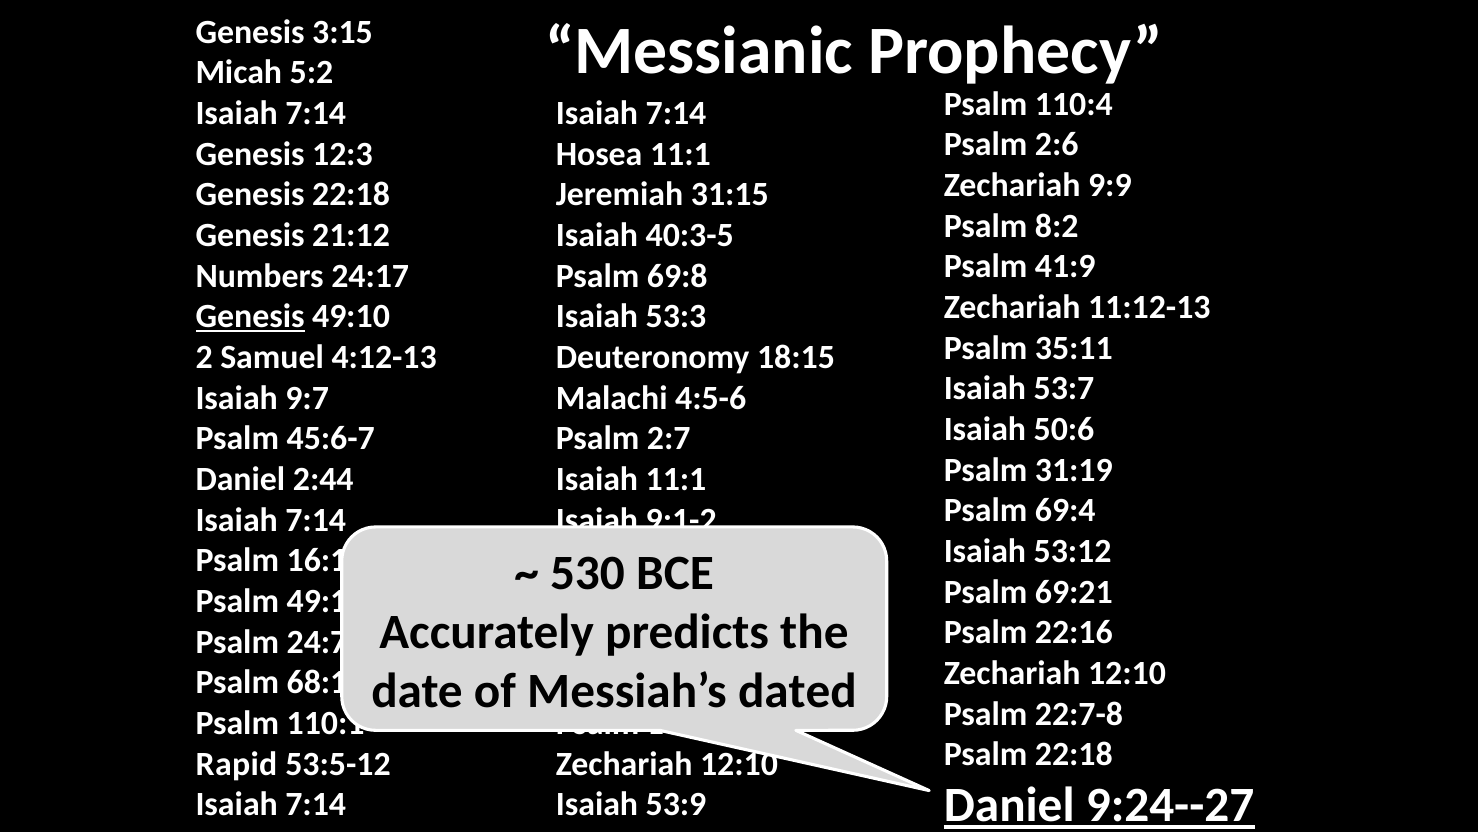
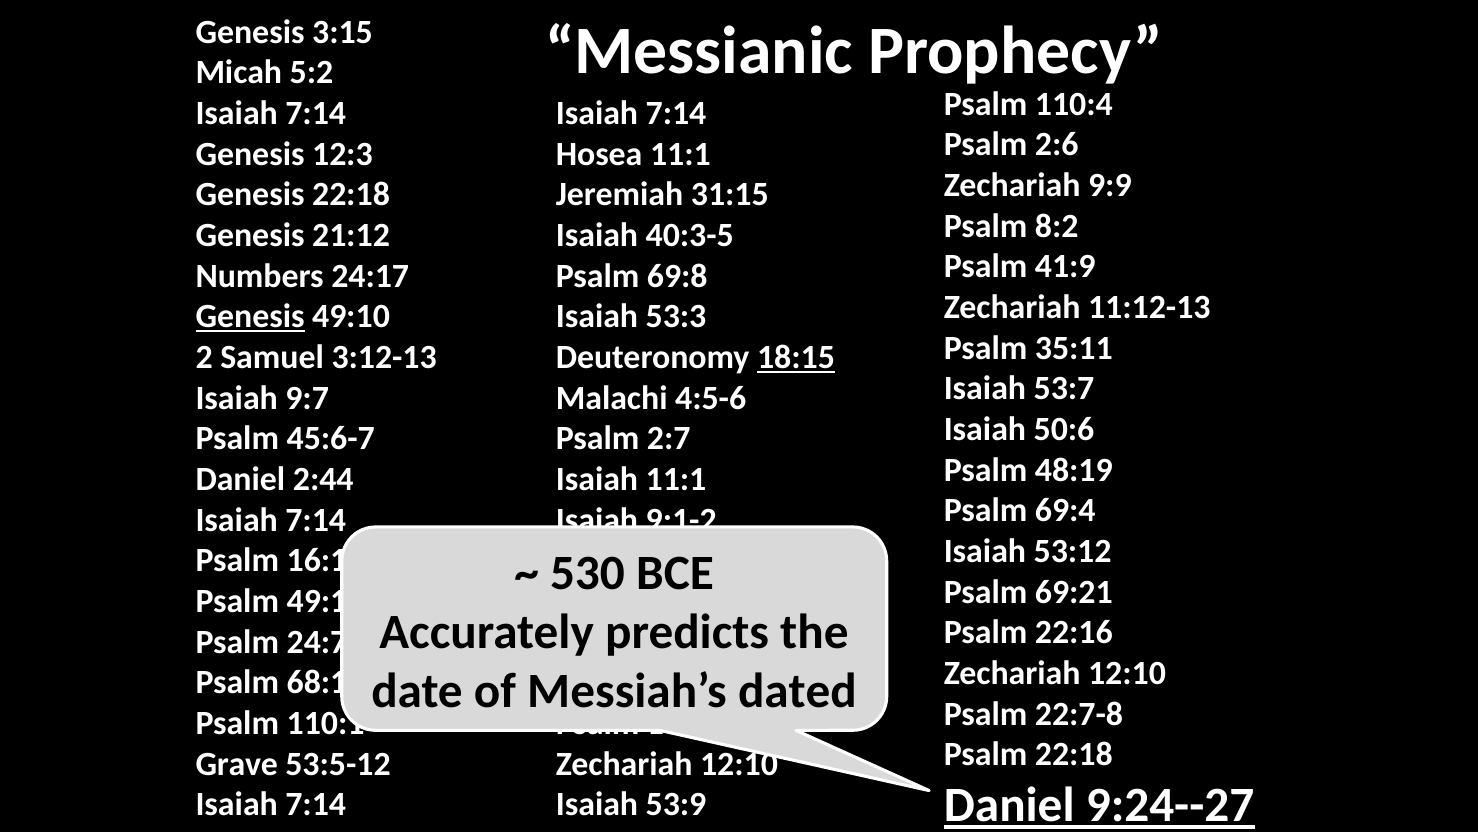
4:12-13: 4:12-13 -> 3:12-13 (384, 357)
18:15 underline: none -> present (796, 357)
31:19: 31:19 -> 48:19 (1074, 470)
Rapid: Rapid -> Grave (237, 763)
